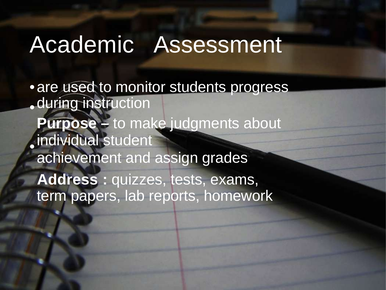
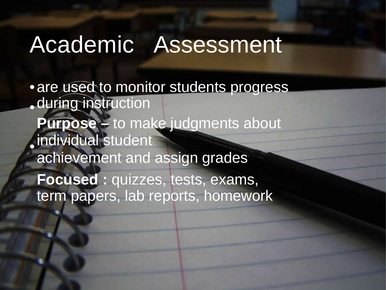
Address: Address -> Focused (68, 179)
